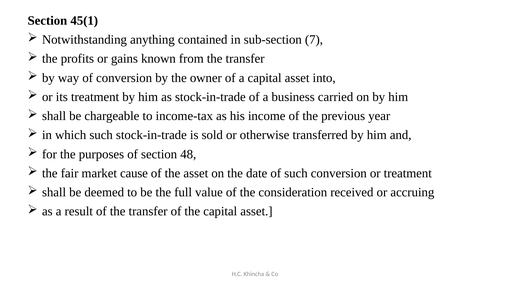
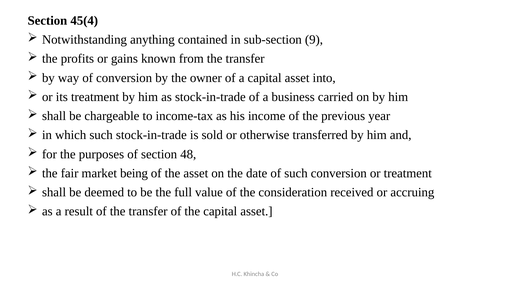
45(1: 45(1 -> 45(4 (84, 21)
7: 7 -> 9 (314, 40)
cause: cause -> being (134, 173)
